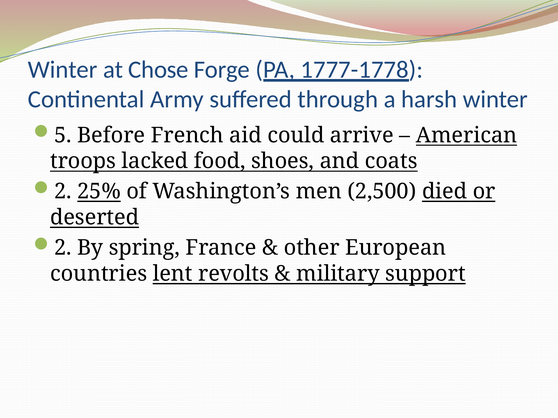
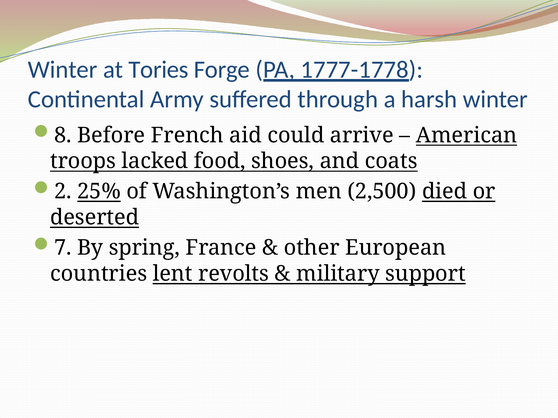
Chose: Chose -> Tories (158, 70)
5: 5 -> 8 (63, 135)
2: 2 -> 7 (63, 248)
